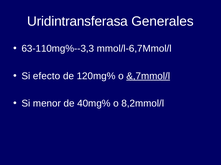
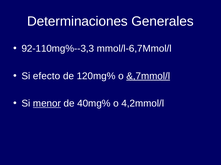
Uridintransferasa: Uridintransferasa -> Determinaciones (77, 21)
63-110mg%--3,3: 63-110mg%--3,3 -> 92-110mg%--3,3 (58, 49)
menor underline: none -> present (47, 104)
8,2mmol/l: 8,2mmol/l -> 4,2mmol/l (143, 104)
